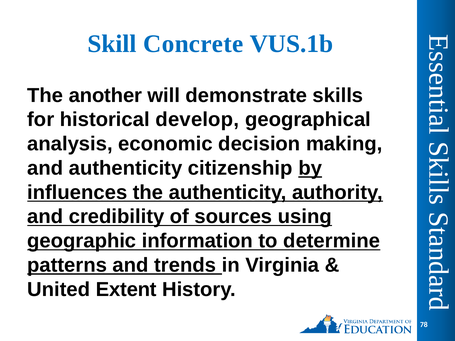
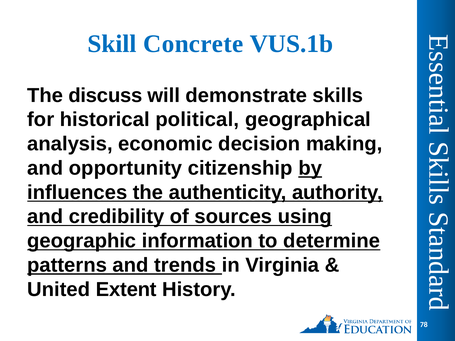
another: another -> discuss (105, 95)
develop: develop -> political (197, 120)
and authenticity: authenticity -> opportunity (125, 168)
